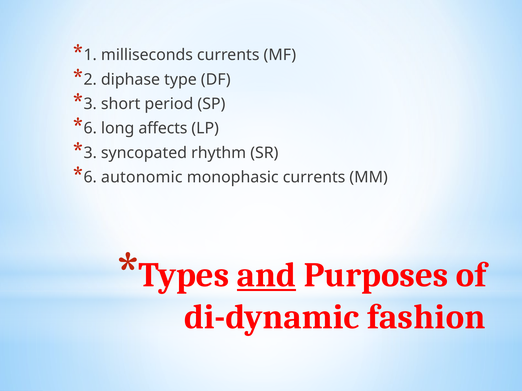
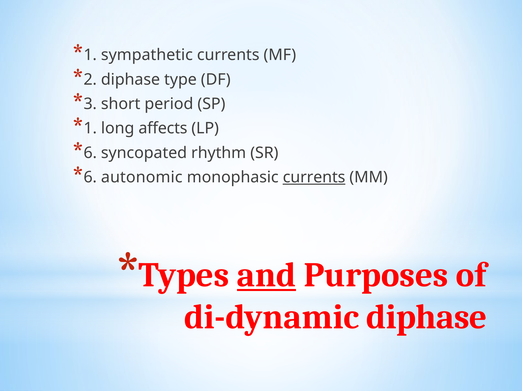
milliseconds: milliseconds -> sympathetic (147, 55)
6: 6 -> 1 (90, 129)
3: 3 -> 6 (90, 153)
currents underline: none -> present (314, 178)
di-dynamic fashion: fashion -> diphase (427, 317)
